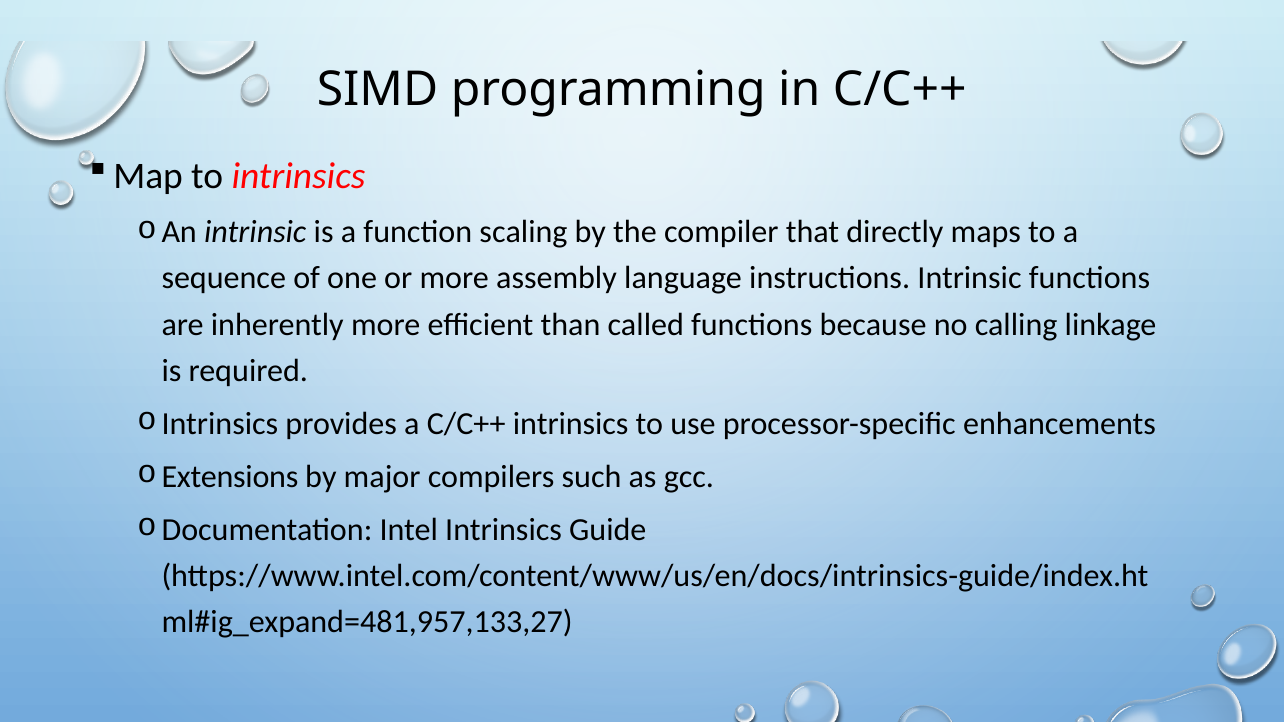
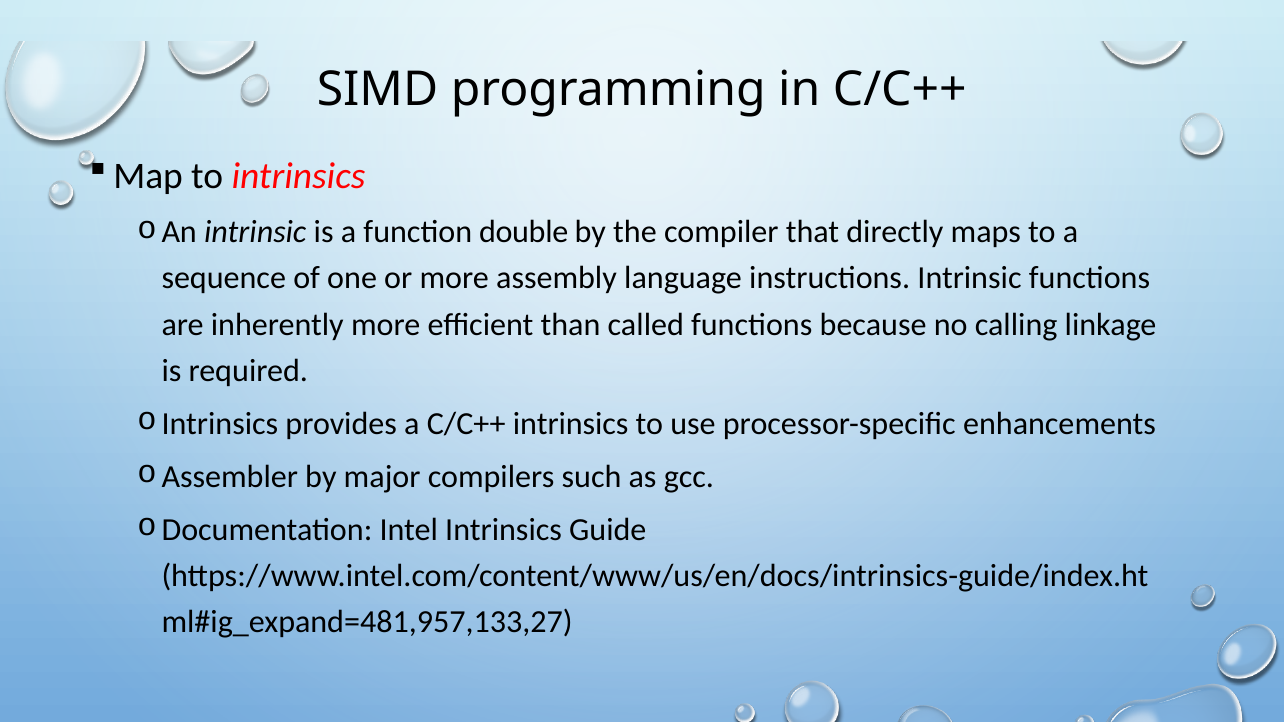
scaling: scaling -> double (524, 232)
Extensions: Extensions -> Assembler (230, 477)
